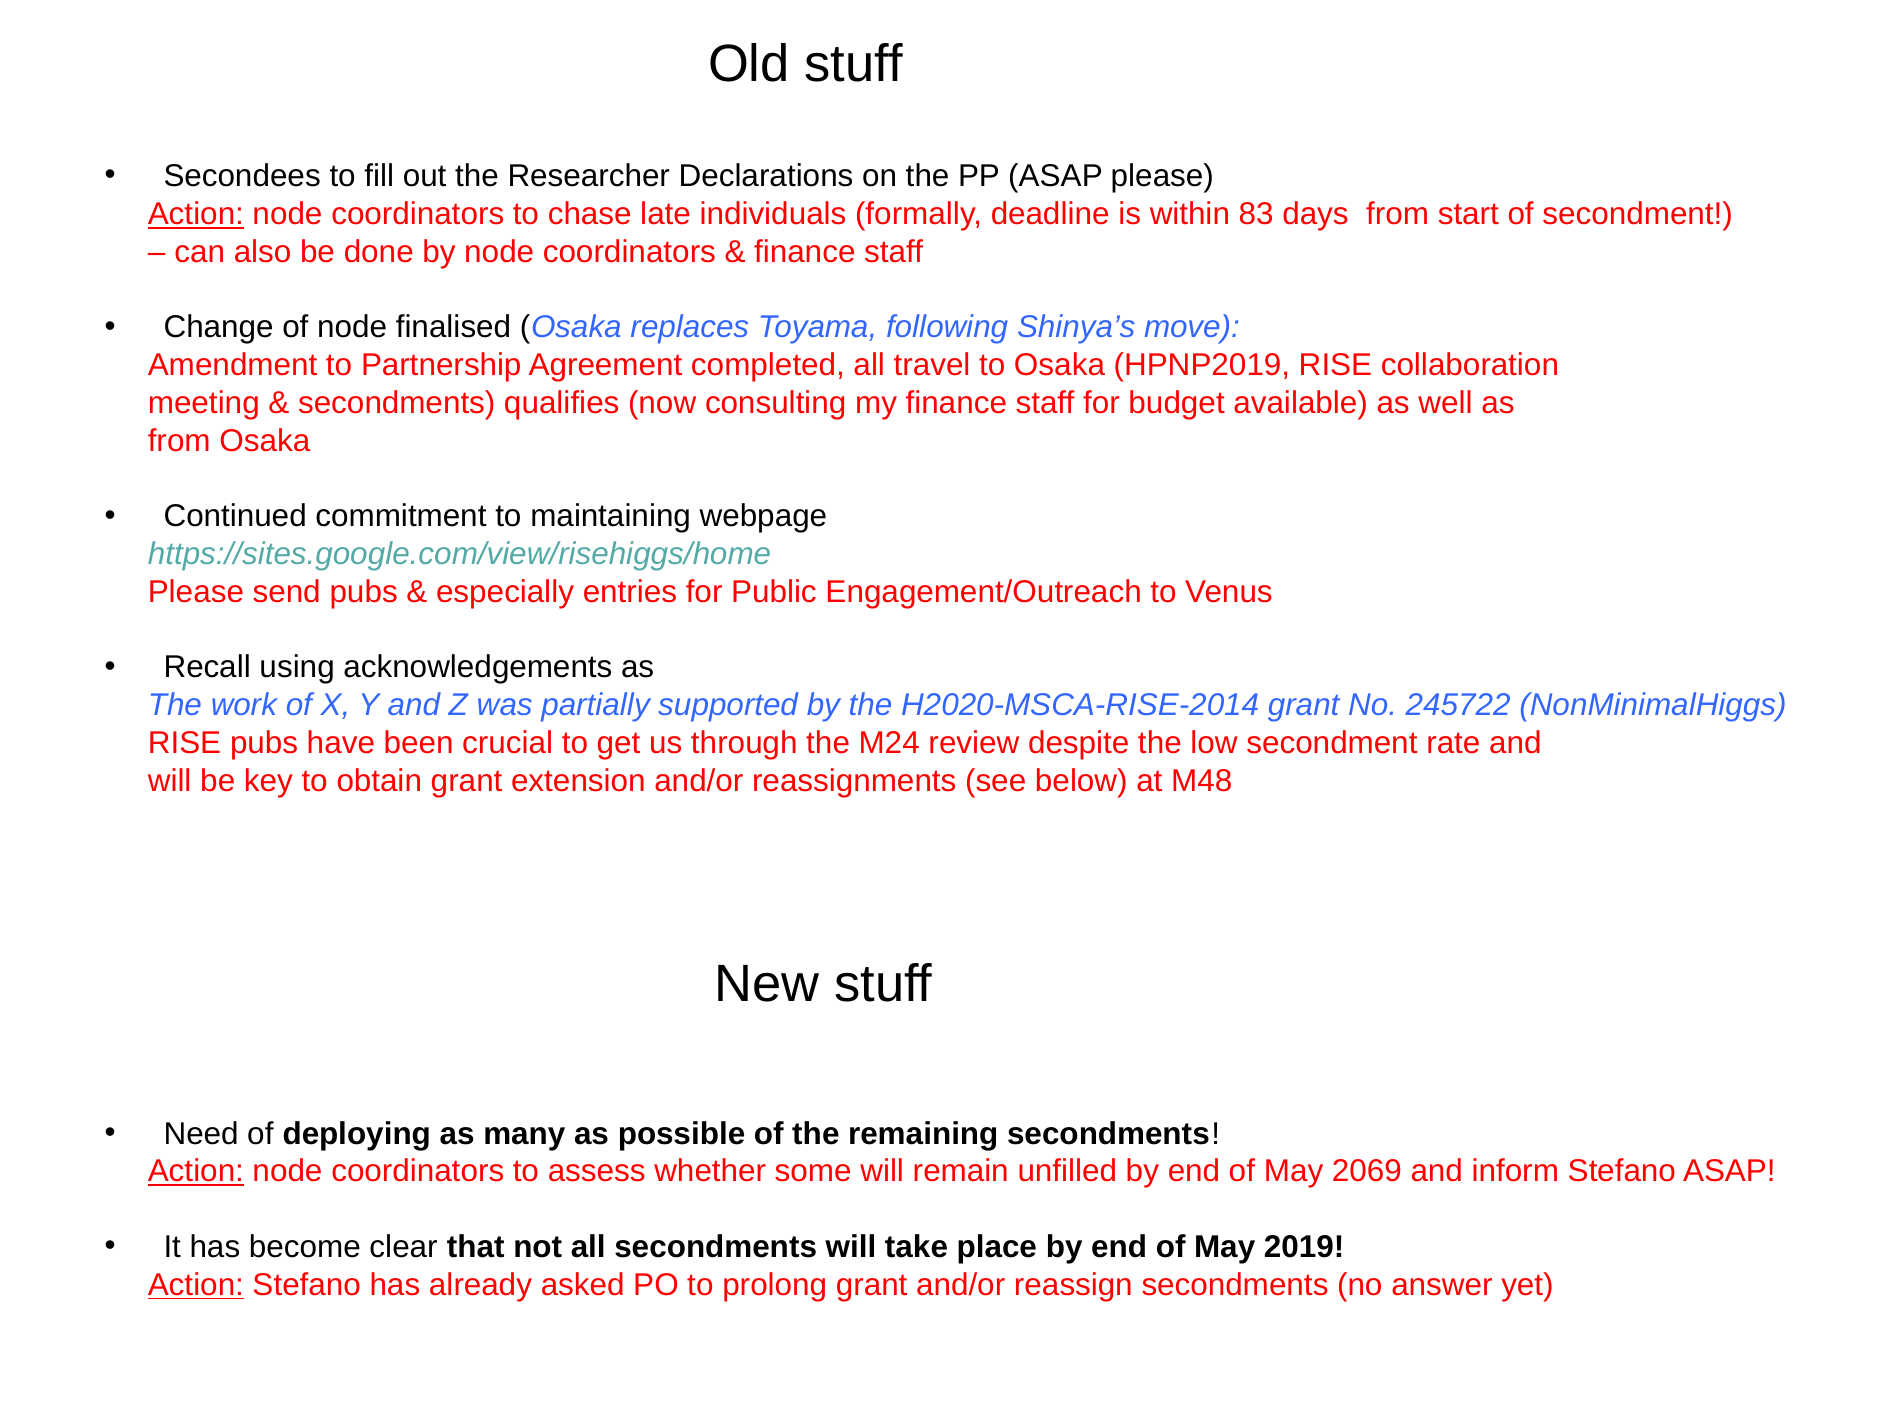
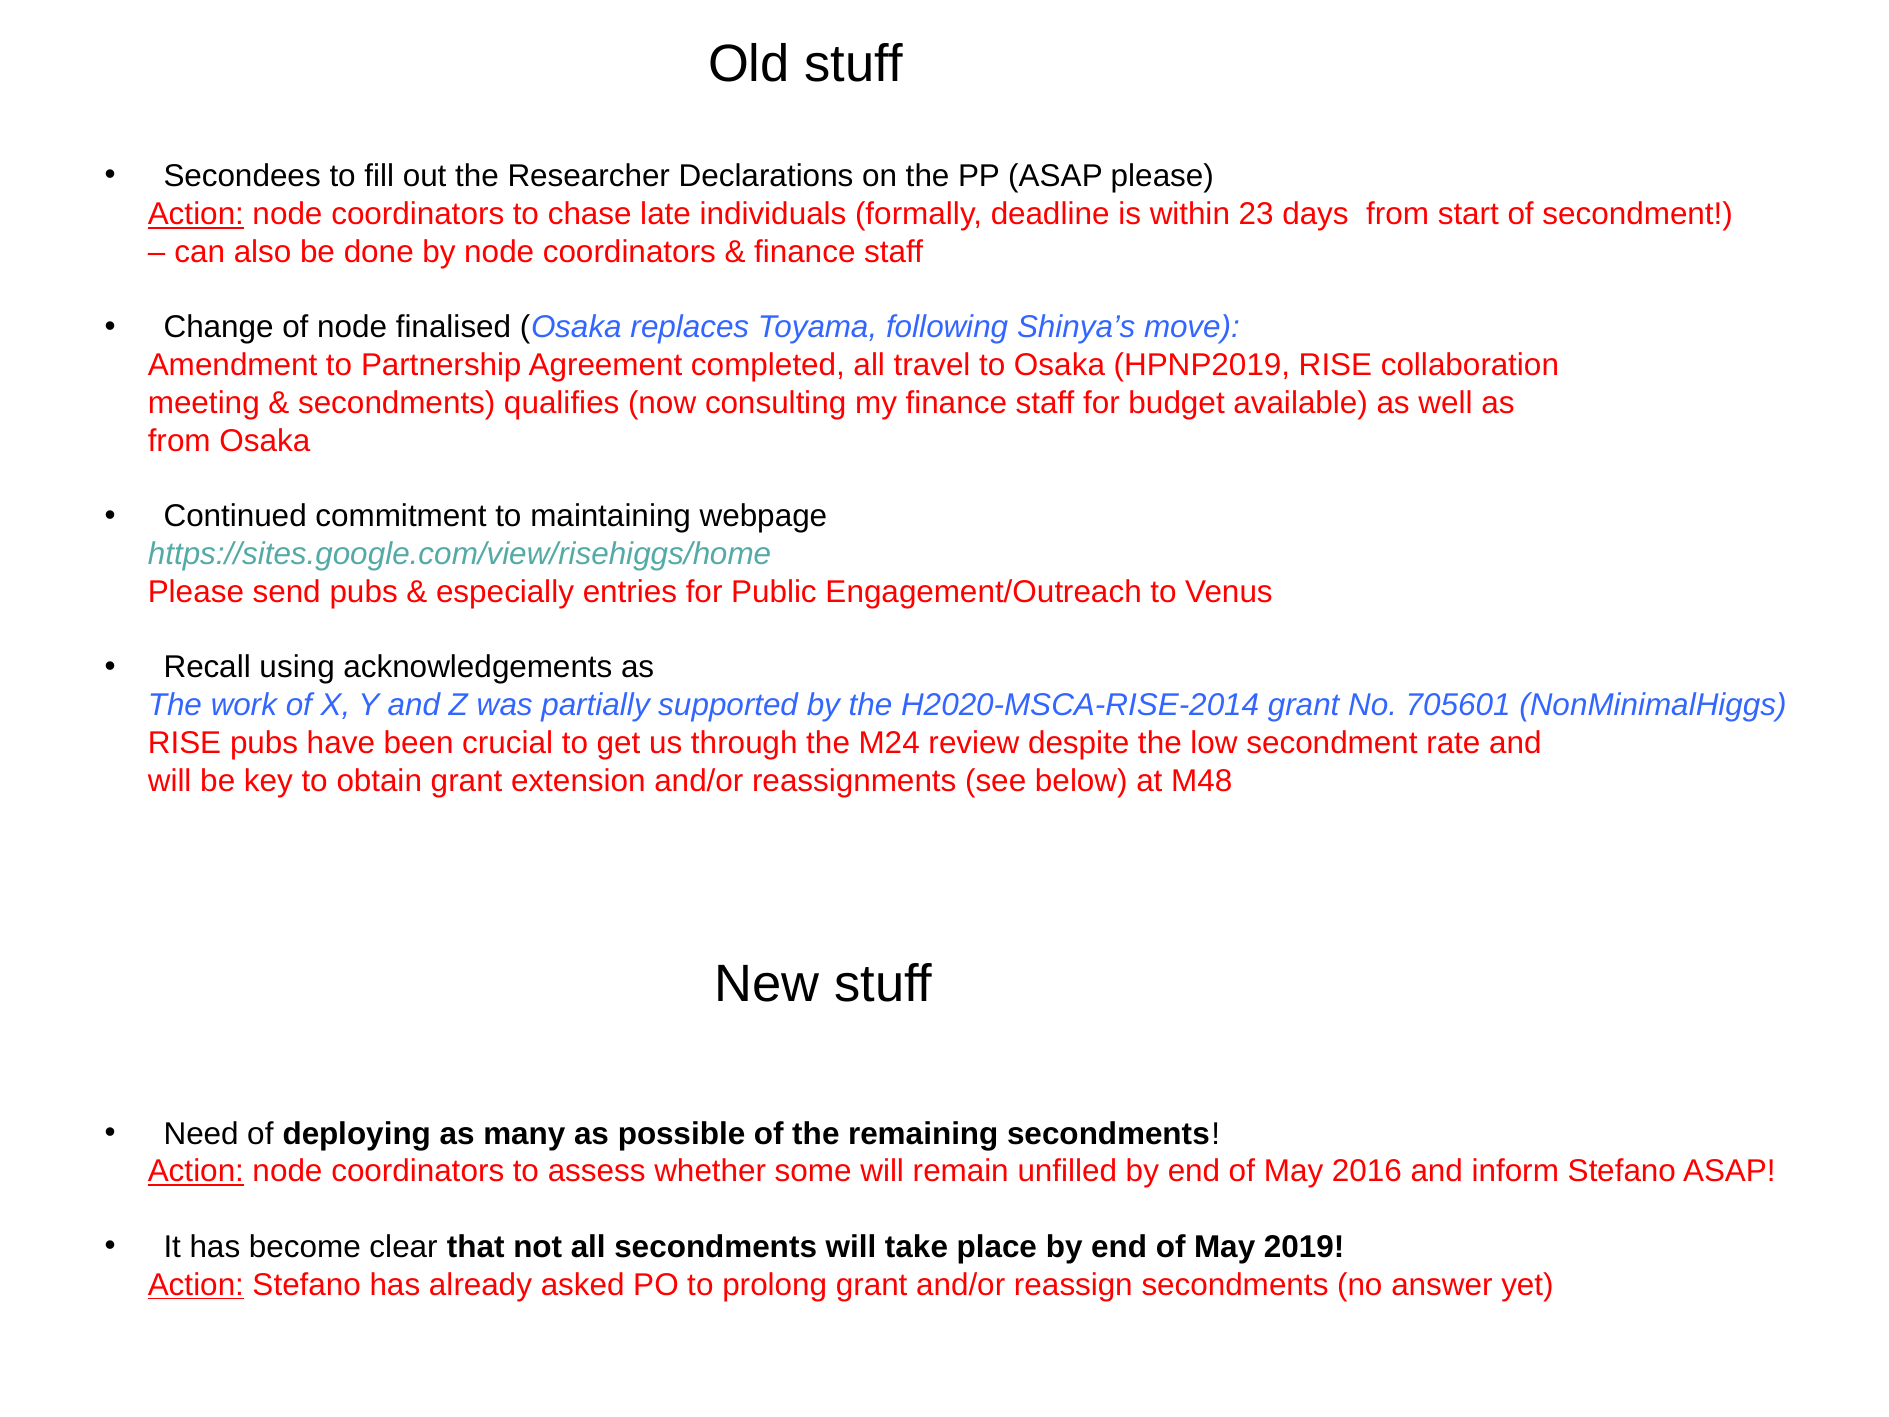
83: 83 -> 23 (1256, 214)
245722: 245722 -> 705601 (1458, 705)
2069: 2069 -> 2016 (1367, 1171)
